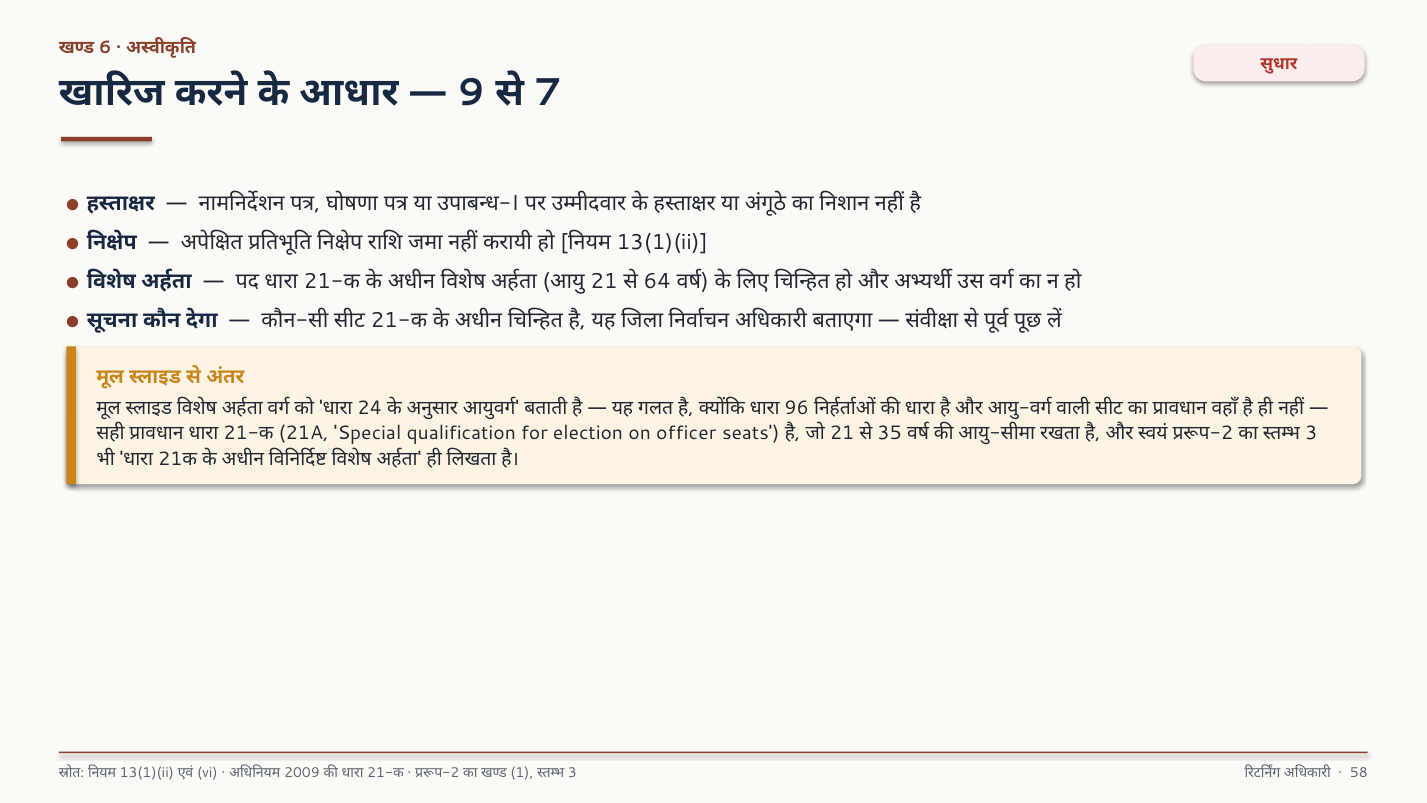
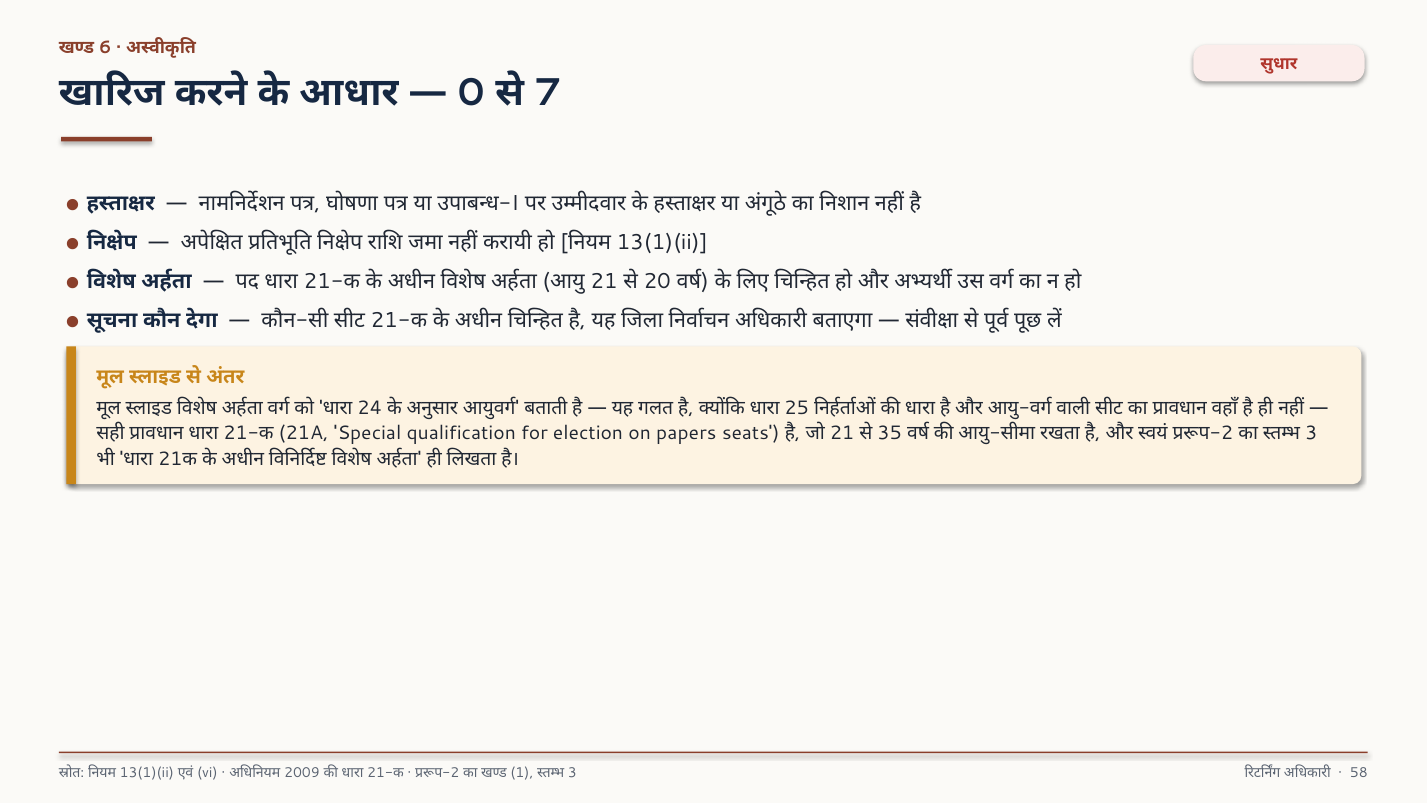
9: 9 -> 0 (471, 93)
64: 64 -> 20 (657, 281)
96: 96 -> 25 (797, 407)
officer: officer -> papers (686, 433)
